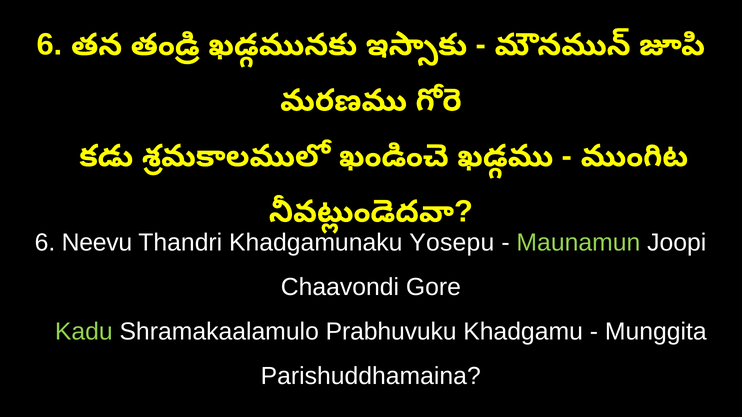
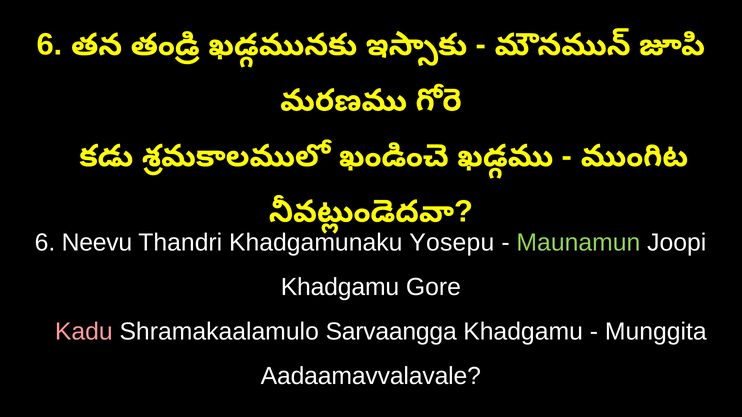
Chaavondi: Chaavondi -> Khadgamu (340, 287)
Kadu colour: light green -> pink (84, 332)
Prabhuvuku: Prabhuvuku -> Sarvaangga (391, 332)
Parishuddhamaina: Parishuddhamaina -> Aadaamavvalavale (371, 376)
